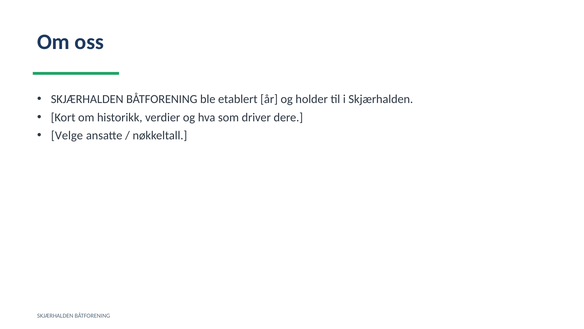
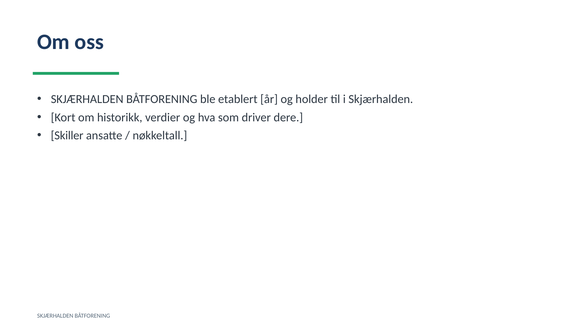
Velge: Velge -> Skiller (67, 135)
